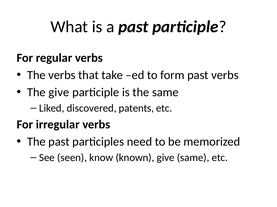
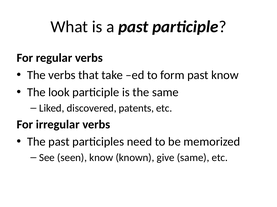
past verbs: verbs -> know (225, 75)
The give: give -> look (59, 93)
